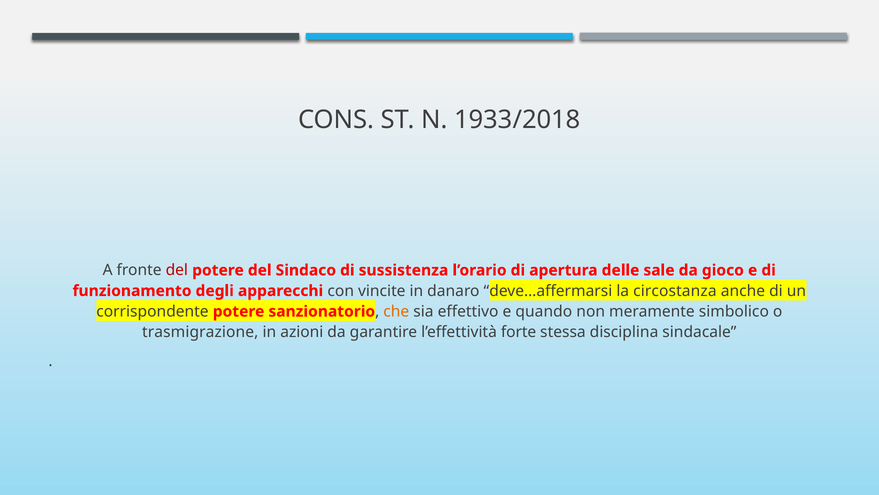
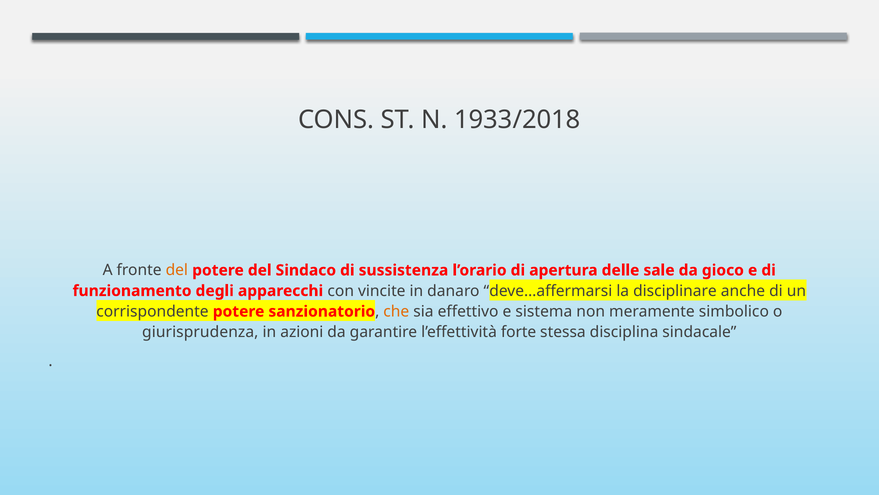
del colour: red -> orange (177, 270)
circostanza: circostanza -> disciplinare (675, 291)
quando: quando -> sistema (544, 311)
trasmigrazione: trasmigrazione -> giurisprudenza (200, 332)
